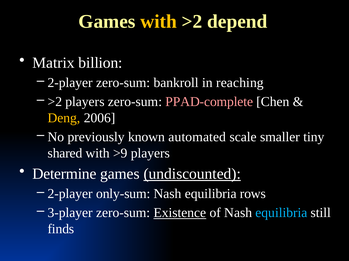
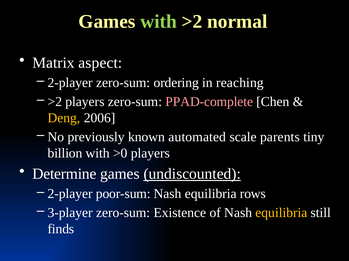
with colour: yellow -> light green (159, 21)
depend: depend -> normal (237, 21)
billion: billion -> aspect (100, 63)
bankroll: bankroll -> ordering (176, 83)
smaller: smaller -> parents (280, 137)
shared: shared -> billion (65, 154)
>9: >9 -> >0 (120, 154)
only-sum: only-sum -> poor-sum (123, 194)
Existence underline: present -> none (180, 213)
equilibria colour: light blue -> yellow (281, 213)
